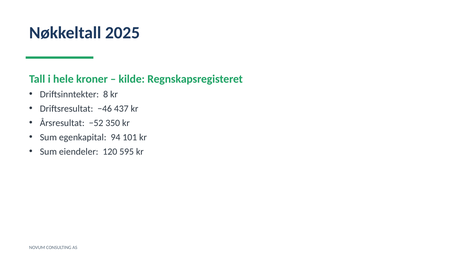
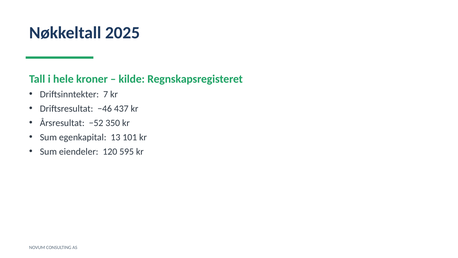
8: 8 -> 7 (106, 94)
94: 94 -> 13 (116, 137)
